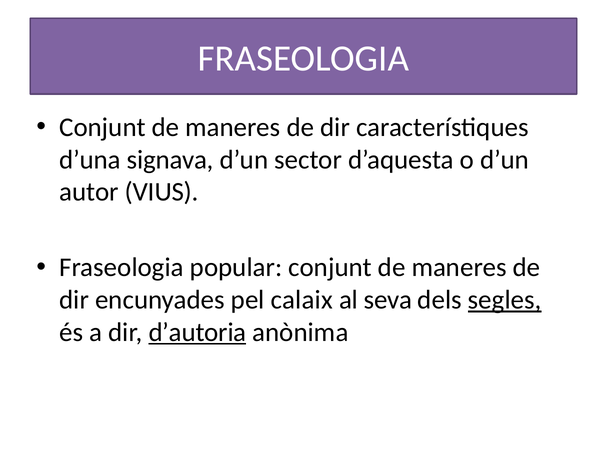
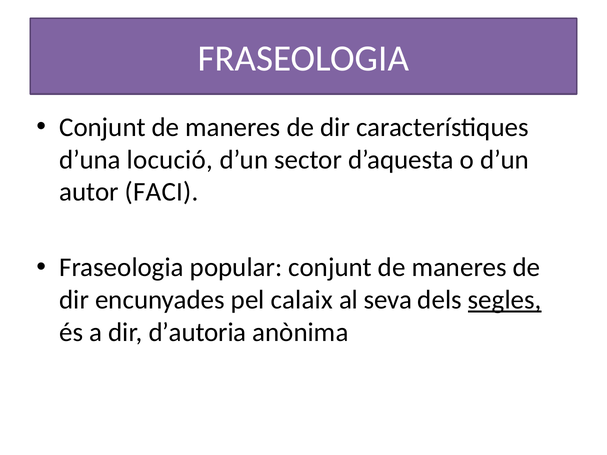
signava: signava -> locució (170, 160)
VIUS: VIUS -> FACI (162, 192)
d’autoria underline: present -> none (197, 332)
